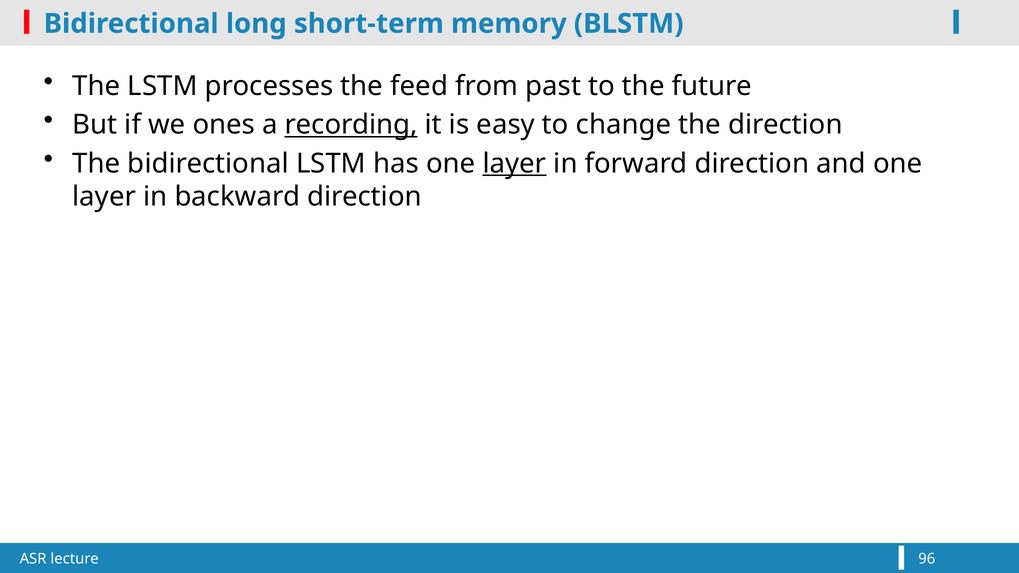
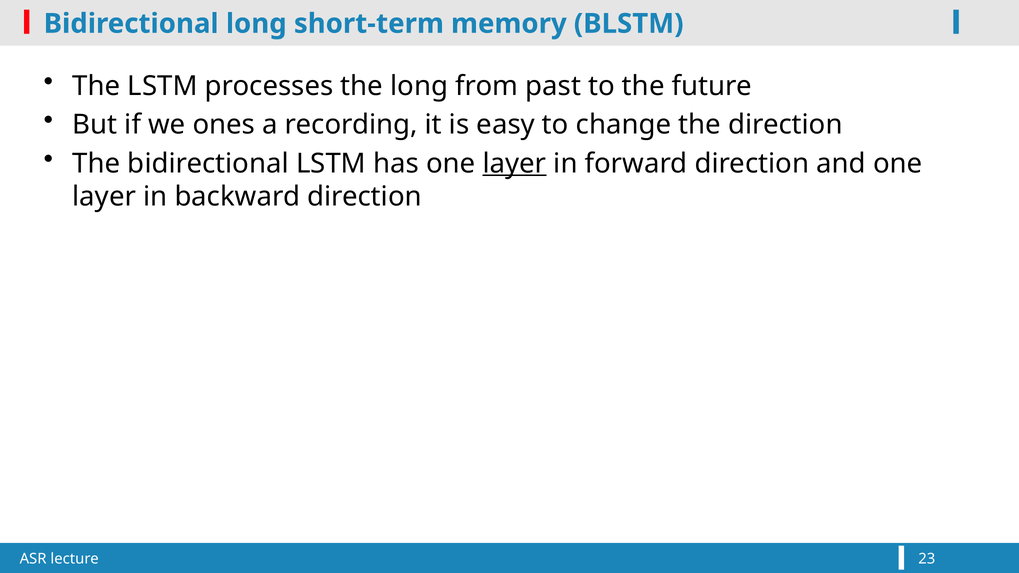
the feed: feed -> long (419, 86)
recording underline: present -> none (351, 125)
96: 96 -> 23 (927, 559)
